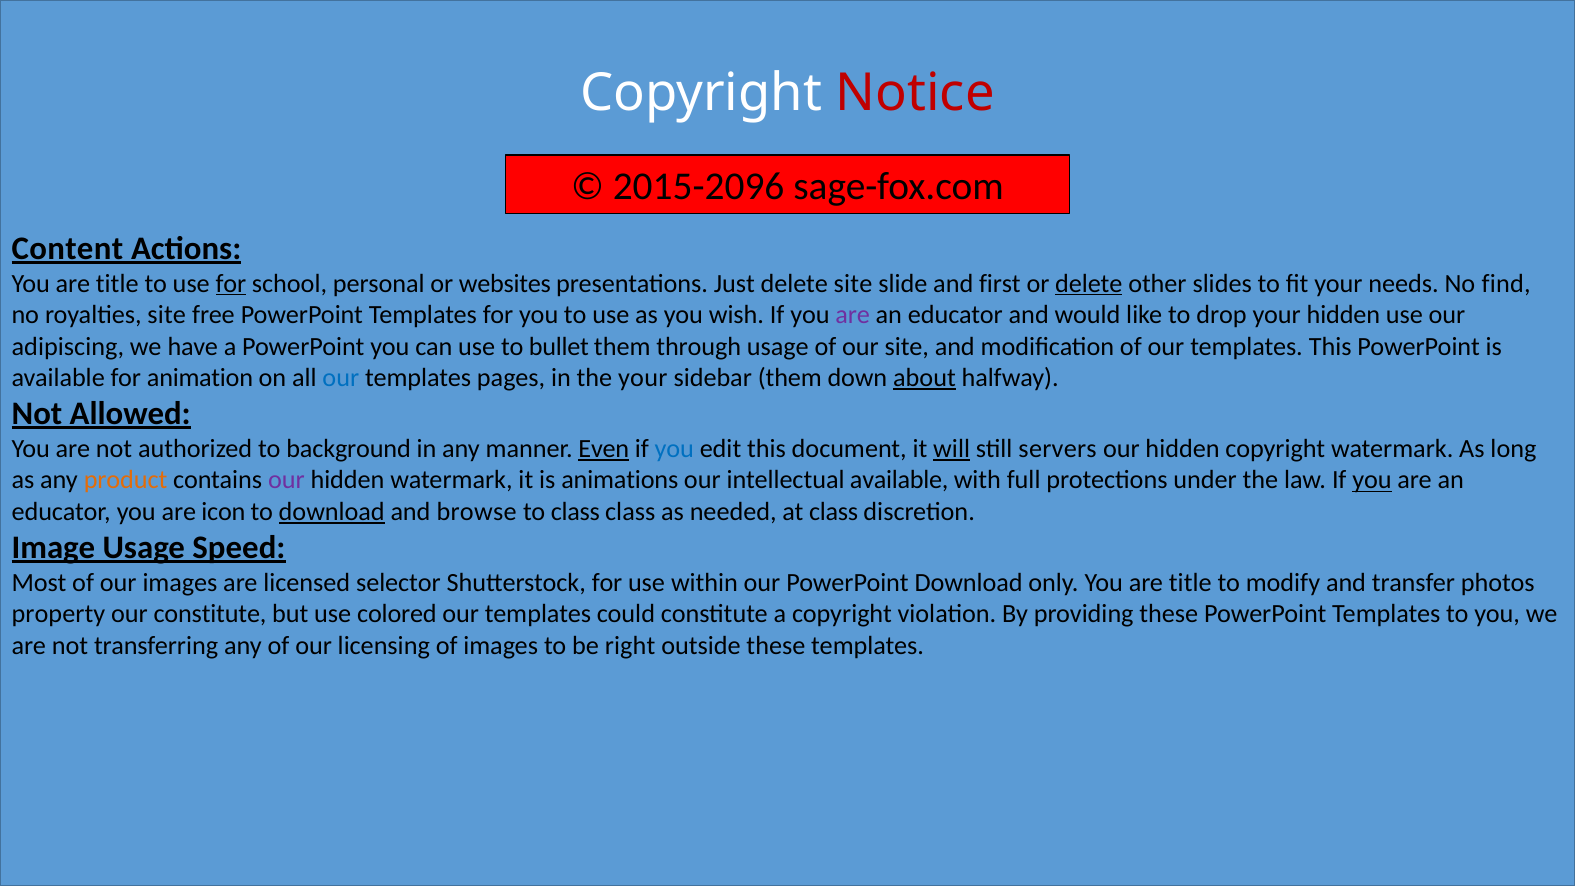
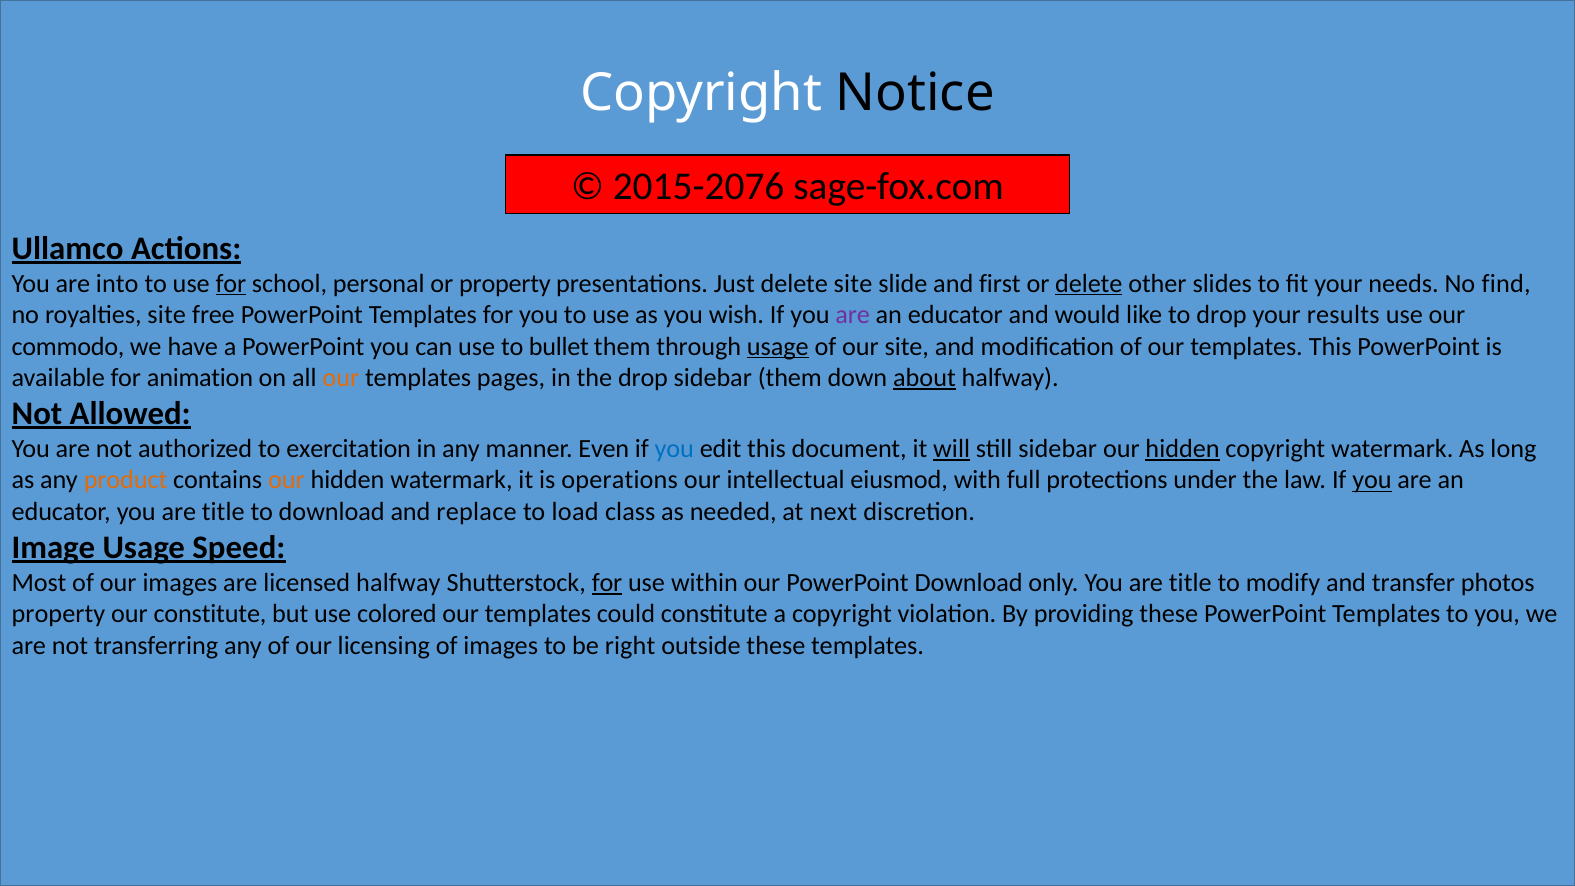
Notice colour: red -> black (915, 93)
2015-2096: 2015-2096 -> 2015-2076 (699, 187)
Content: Content -> Ullamco (68, 248)
title: title -> into (117, 283)
or websites: websites -> property (505, 283)
your hidden: hidden -> results (1343, 315)
adipiscing: adipiscing -> commodo (68, 346)
usage underline: none -> present (778, 346)
our colour: blue -> orange (341, 378)
the your: your -> drop (643, 378)
background: background -> exercitation (349, 449)
Even underline: present -> none (604, 449)
still servers: servers -> sidebar (1058, 449)
hidden underline: none -> present (1183, 449)
our colour: purple -> orange (286, 480)
animations: animations -> operations (620, 480)
intellectual available: available -> eiusmod (899, 480)
educator you are icon: icon -> title (223, 512)
download underline: present -> none (332, 512)
browse: browse -> replace (477, 512)
to class: class -> load (575, 512)
at class: class -> next (833, 512)
licensed selector: selector -> halfway (398, 583)
for underline: none -> present (607, 583)
